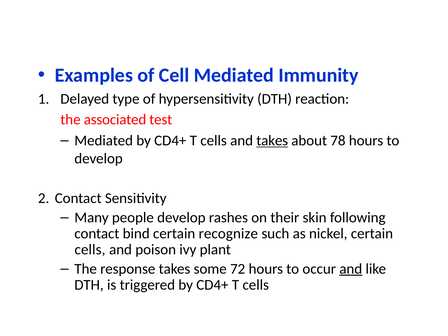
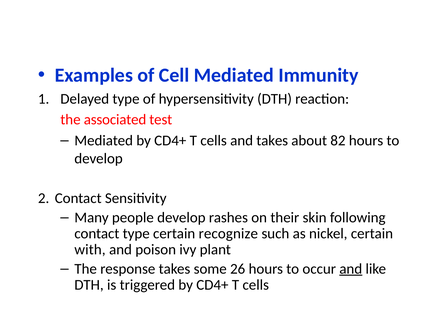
takes underline: present -> none (272, 141)
78: 78 -> 82 (338, 141)
contact bind: bind -> type (136, 234)
cells: cells -> with (90, 250)
72: 72 -> 26 (238, 269)
